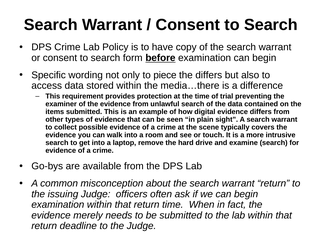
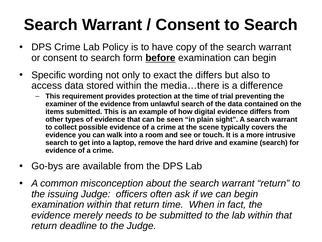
piece: piece -> exact (165, 75)
